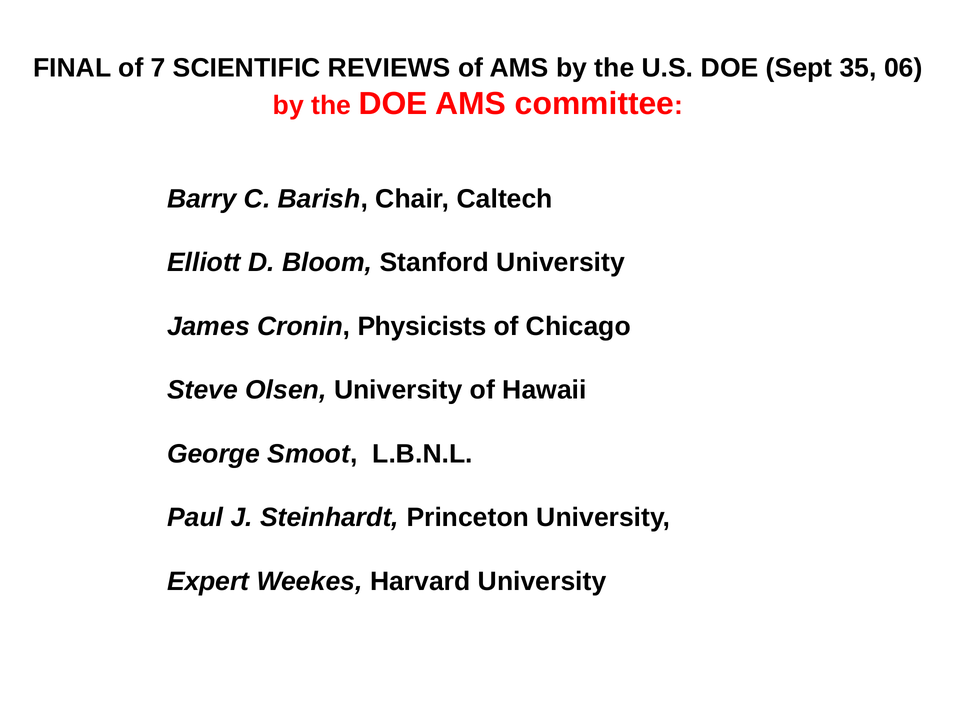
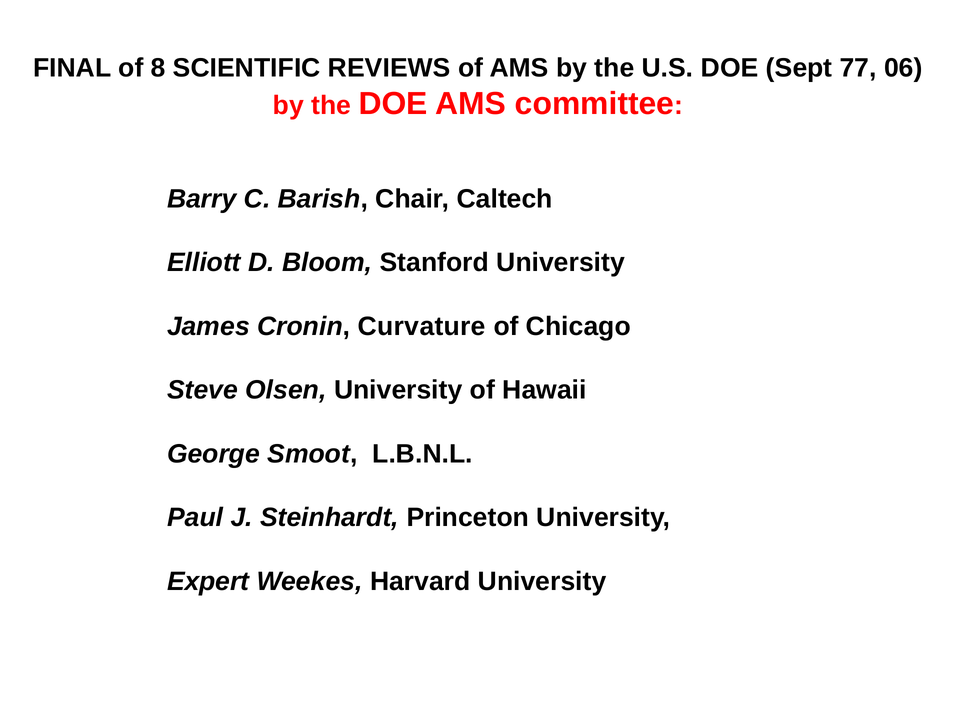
7: 7 -> 8 (158, 68)
35: 35 -> 77 (858, 68)
Physicists: Physicists -> Curvature (422, 326)
